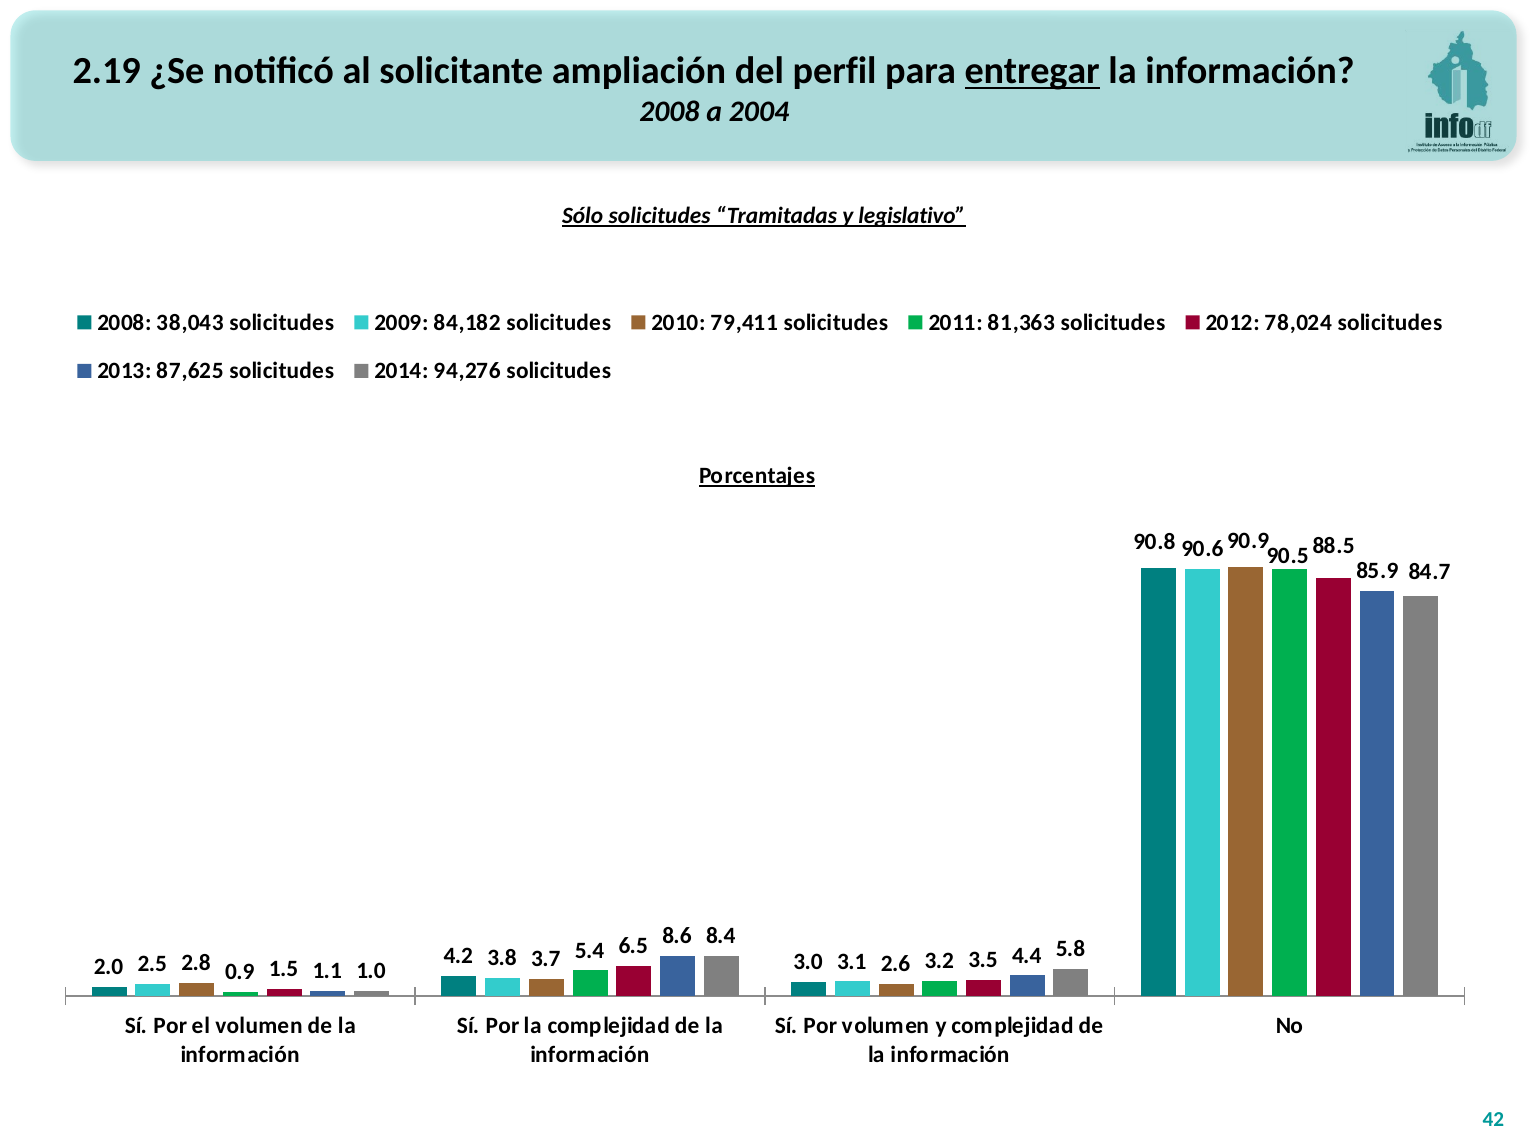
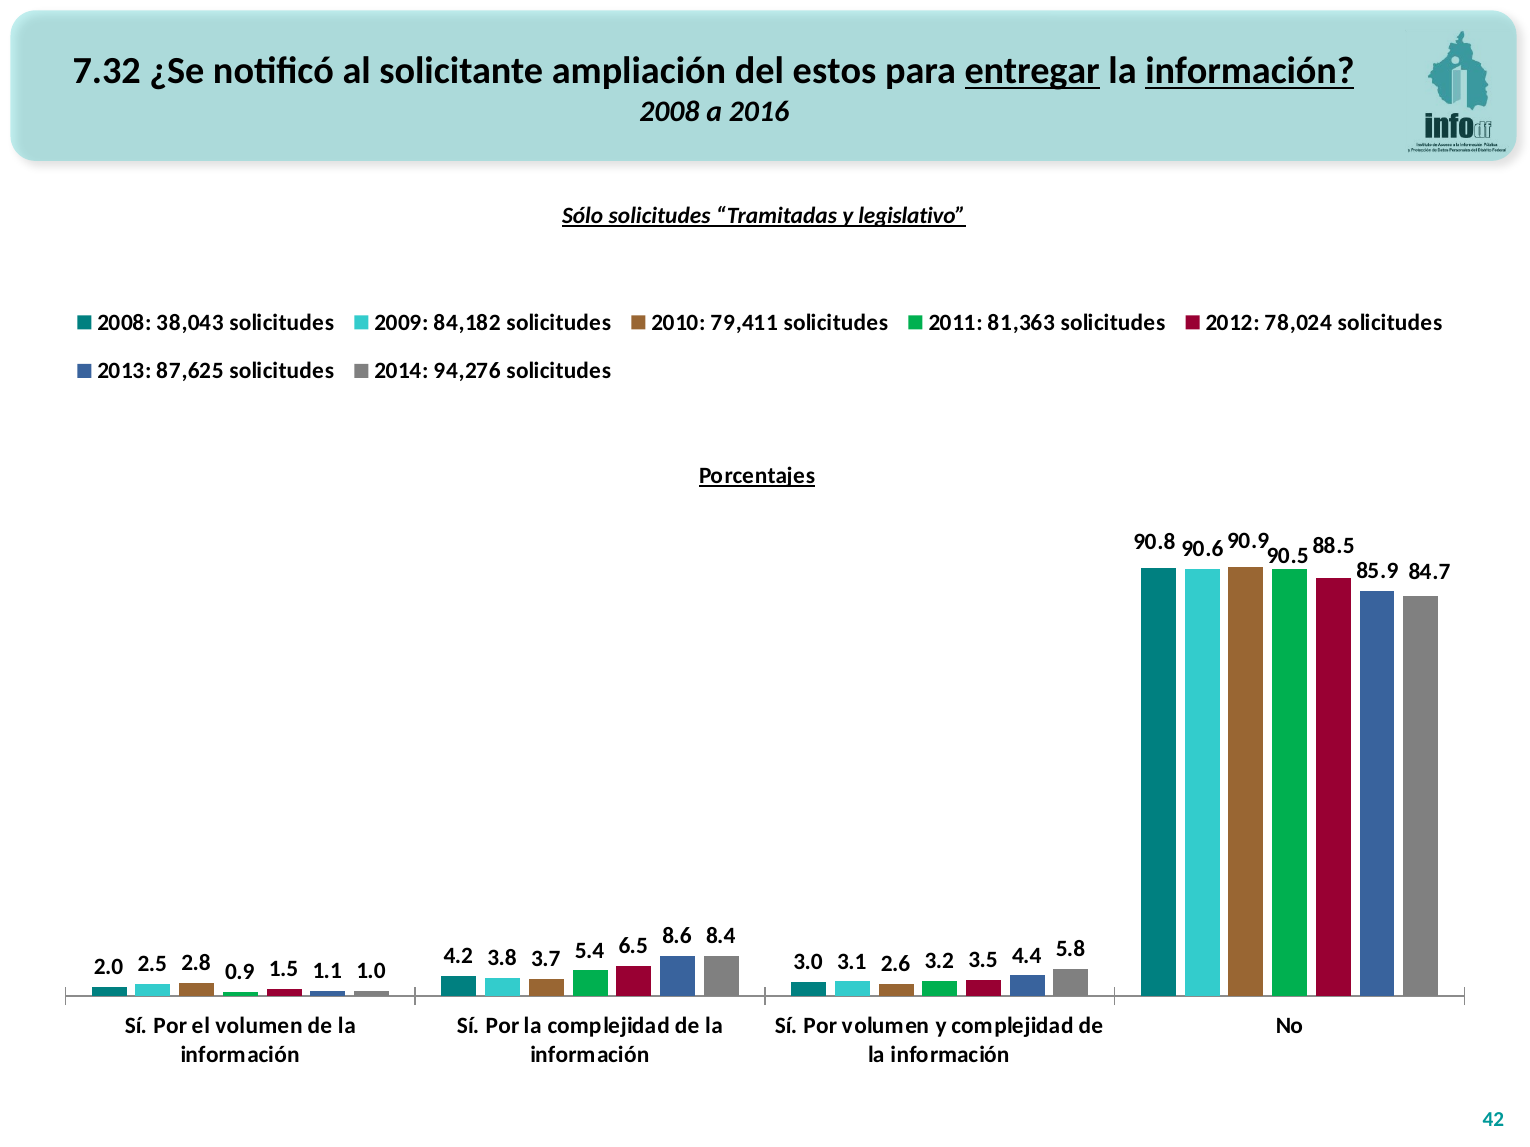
2.19: 2.19 -> 7.32 (107, 71)
perfil: perfil -> estos (835, 71)
información underline: none -> present (1250, 71)
2004: 2004 -> 2016 (759, 112)
